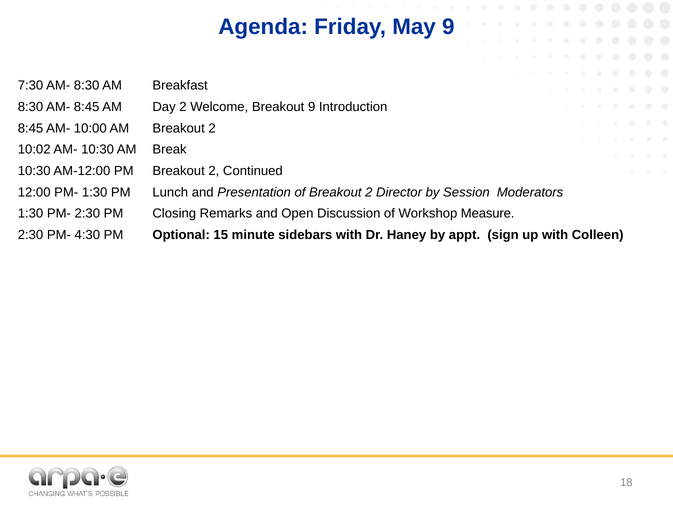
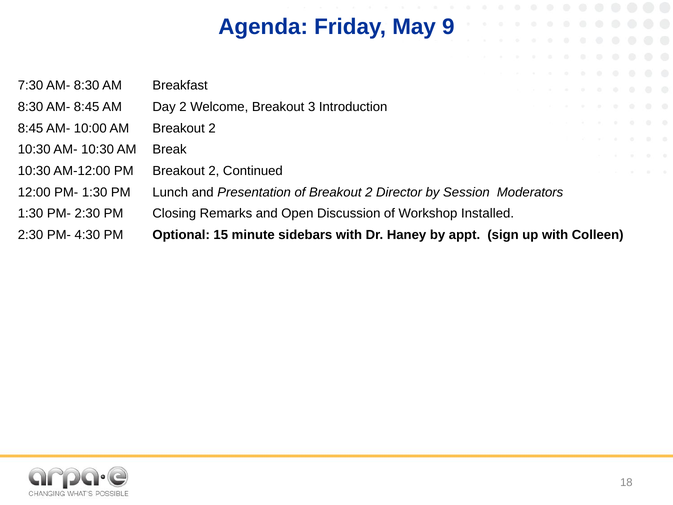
Breakout 9: 9 -> 3 (312, 107)
10:02: 10:02 -> 10:30 (34, 150)
Measure: Measure -> Installed (488, 214)
